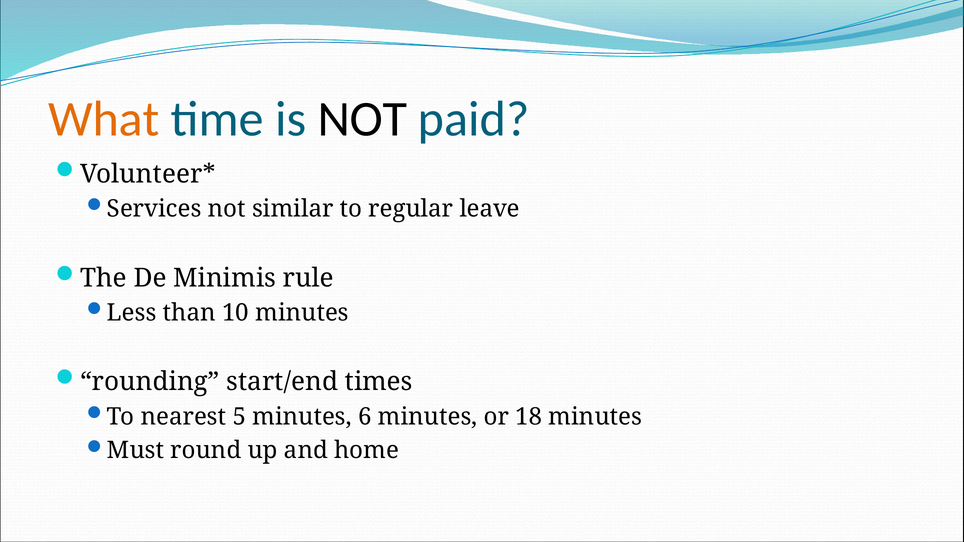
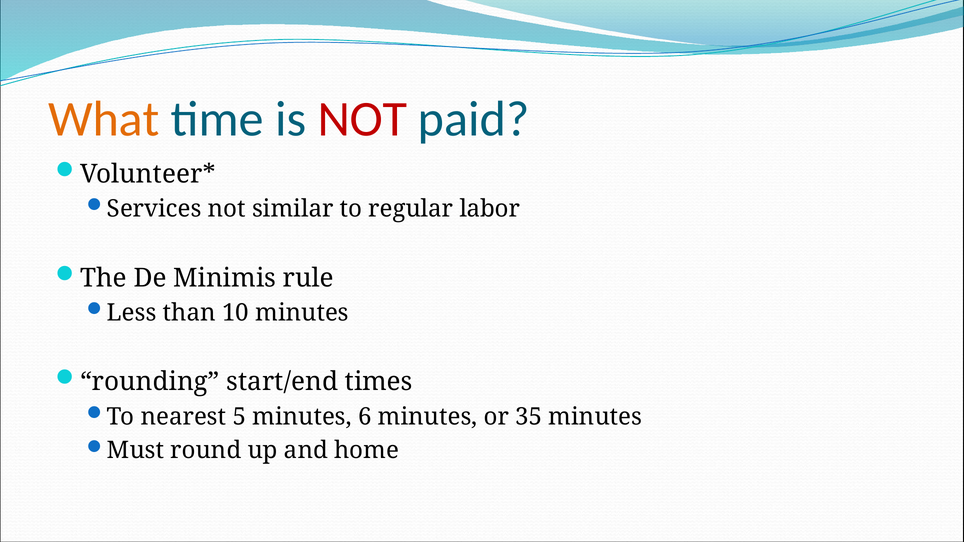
NOT colour: black -> red (362, 119)
leave: leave -> labor (490, 209)
18: 18 -> 35 (529, 417)
